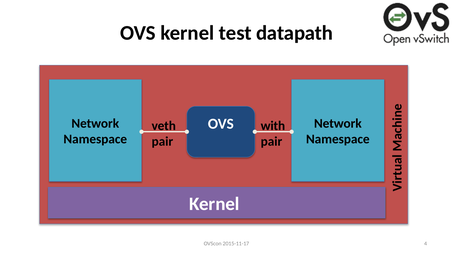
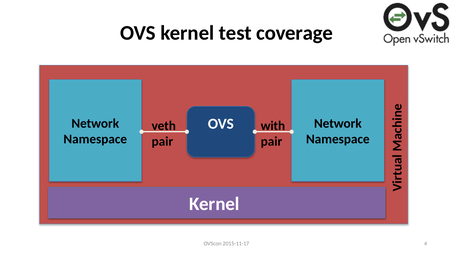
datapath: datapath -> coverage (295, 33)
